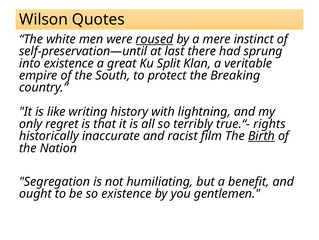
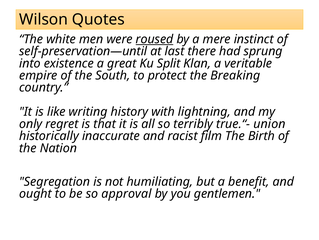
rights: rights -> union (269, 124)
Birth underline: present -> none (261, 136)
so existence: existence -> approval (126, 193)
